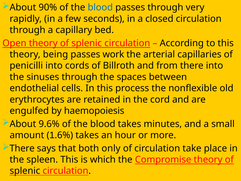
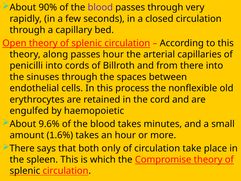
blood colour: blue -> purple (100, 7)
being: being -> along (55, 54)
passes work: work -> hour (113, 54)
haemopoiesis: haemopoiesis -> haemopoietic (94, 111)
